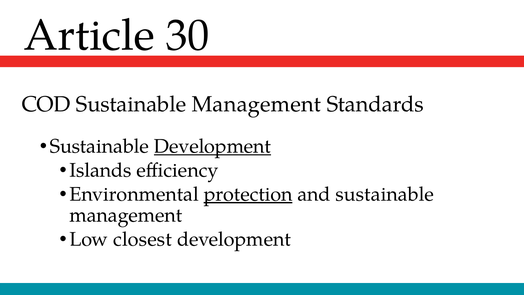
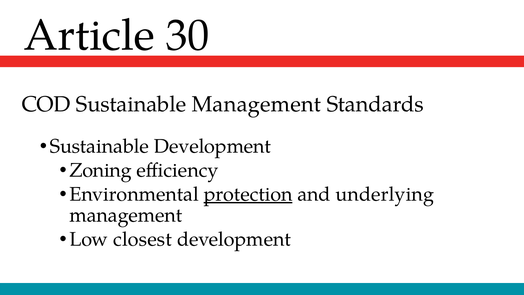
Development underline: present -> none (212, 146)
Islands: Islands -> Zoning (101, 170)
and sustainable: sustainable -> underlying (385, 194)
